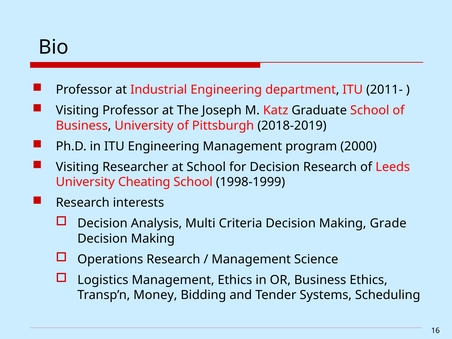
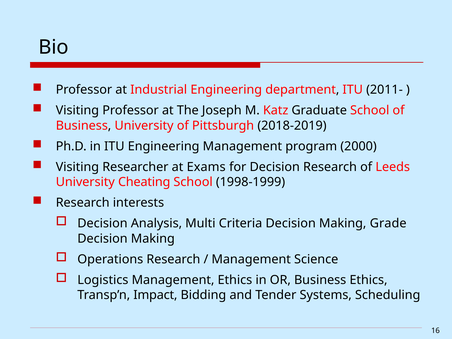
at School: School -> Exams (206, 167)
Money: Money -> Impact (155, 295)
